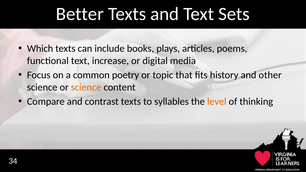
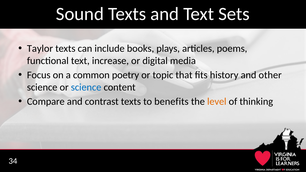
Better: Better -> Sound (80, 14)
Which: Which -> Taylor (40, 49)
science colour: orange -> blue (86, 87)
syllables: syllables -> benefits (171, 102)
